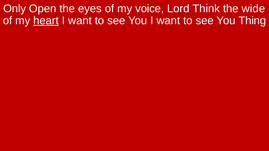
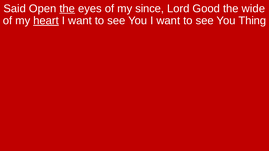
Only: Only -> Said (15, 9)
the underline: none -> present (67, 9)
voice: voice -> since (150, 9)
Think: Think -> Good (206, 9)
